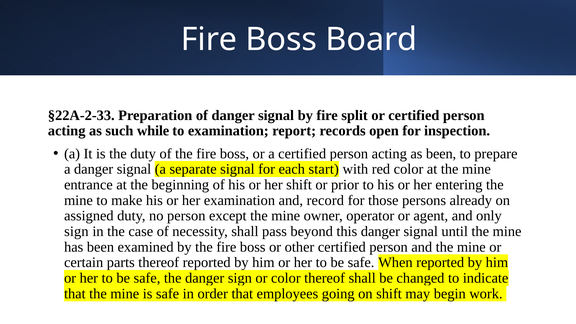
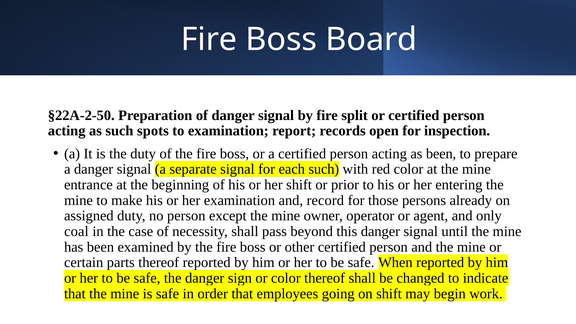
§22A-2-33: §22A-2-33 -> §22A-2-50 (81, 115)
while: while -> spots (153, 131)
each start: start -> such (324, 169)
sign: sign -> coal (76, 231)
